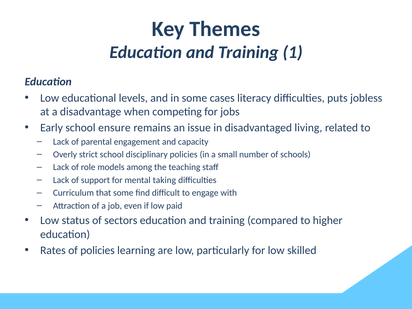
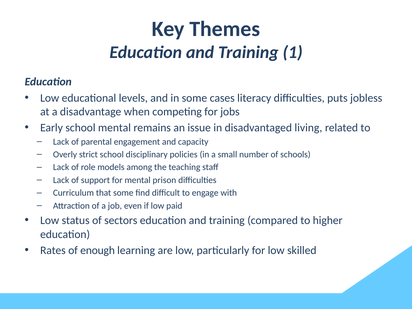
school ensure: ensure -> mental (114, 128)
taking: taking -> prison (164, 180)
of policies: policies -> enough (98, 250)
